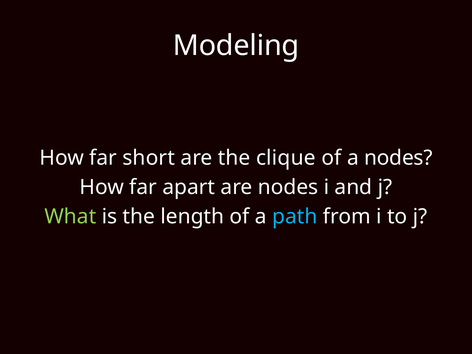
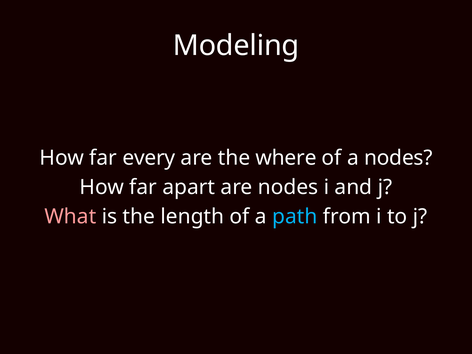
short: short -> every (149, 158)
clique: clique -> where (286, 158)
What colour: light green -> pink (70, 217)
